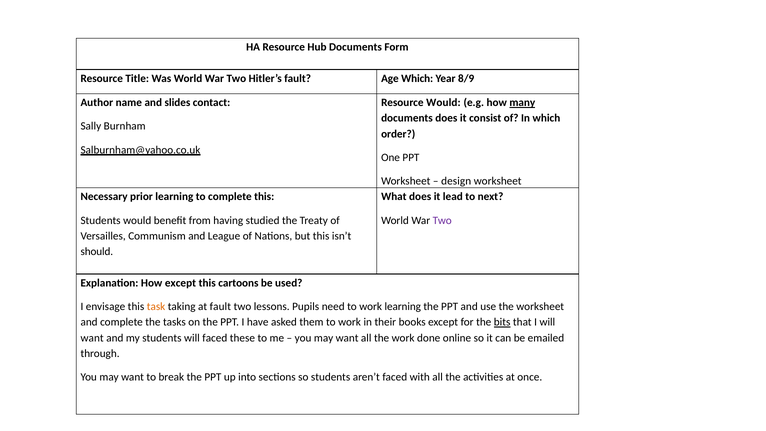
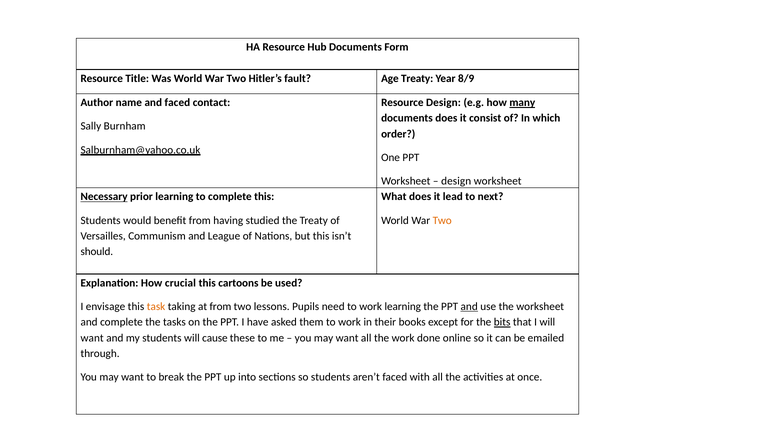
Age Which: Which -> Treaty (417, 78)
and slides: slides -> faced (177, 103)
Resource Would: Would -> Design (443, 103)
Necessary underline: none -> present (104, 197)
Two colour: purple -> orange (442, 220)
How except: except -> crucial (180, 283)
at fault: fault -> from (220, 306)
and underline: none -> present (469, 306)
will faced: faced -> cause (215, 338)
